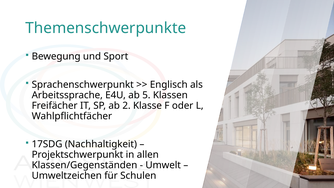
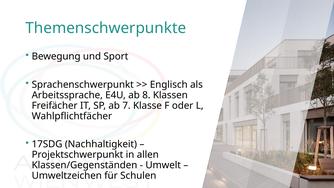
5: 5 -> 8 (146, 95)
2: 2 -> 7 (126, 106)
